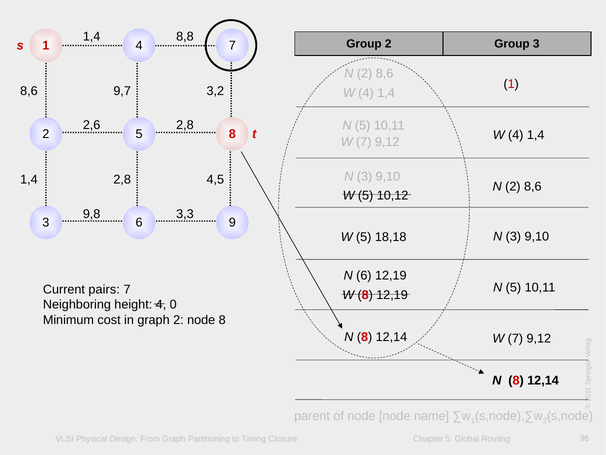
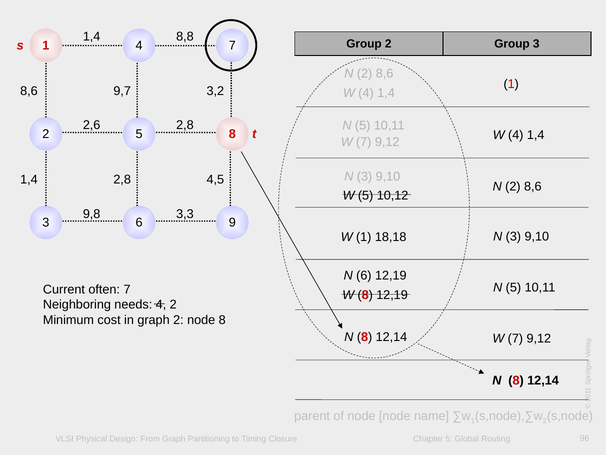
5: 5 -> 1 (364, 237)
pairs: pairs -> often (104, 289)
height: height -> needs (133, 304)
4 0: 0 -> 2 (173, 304)
